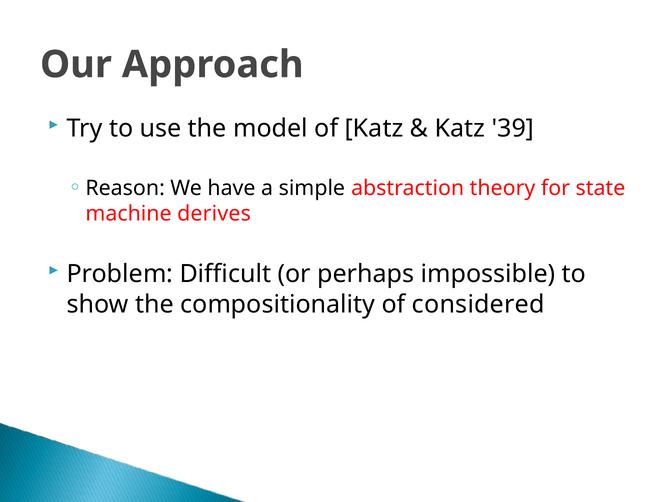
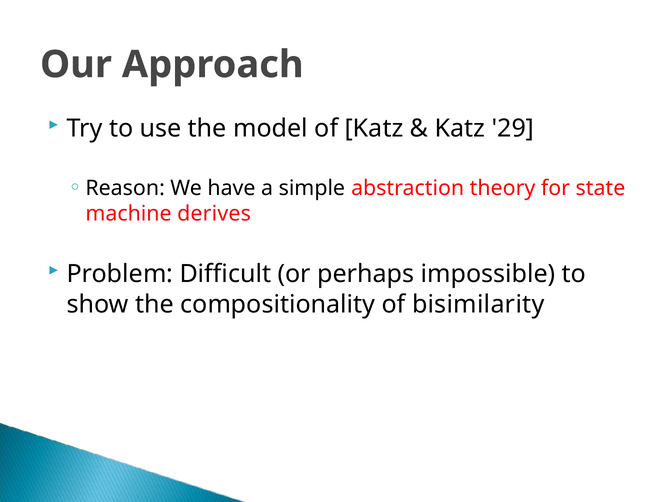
39: 39 -> 29 (513, 129)
considered: considered -> bisimilarity (478, 304)
